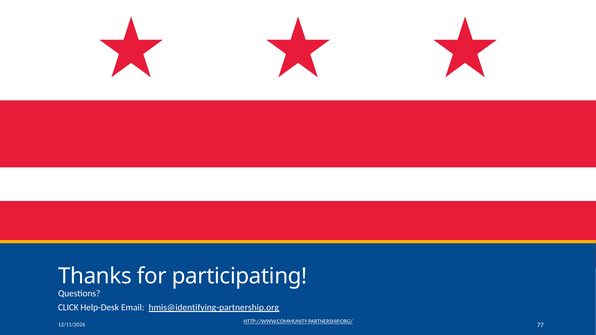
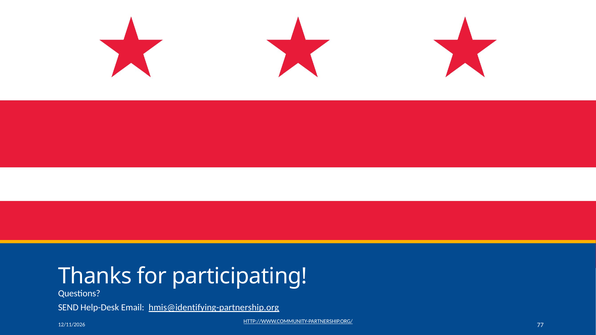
CLICK: CLICK -> SEND (68, 308)
